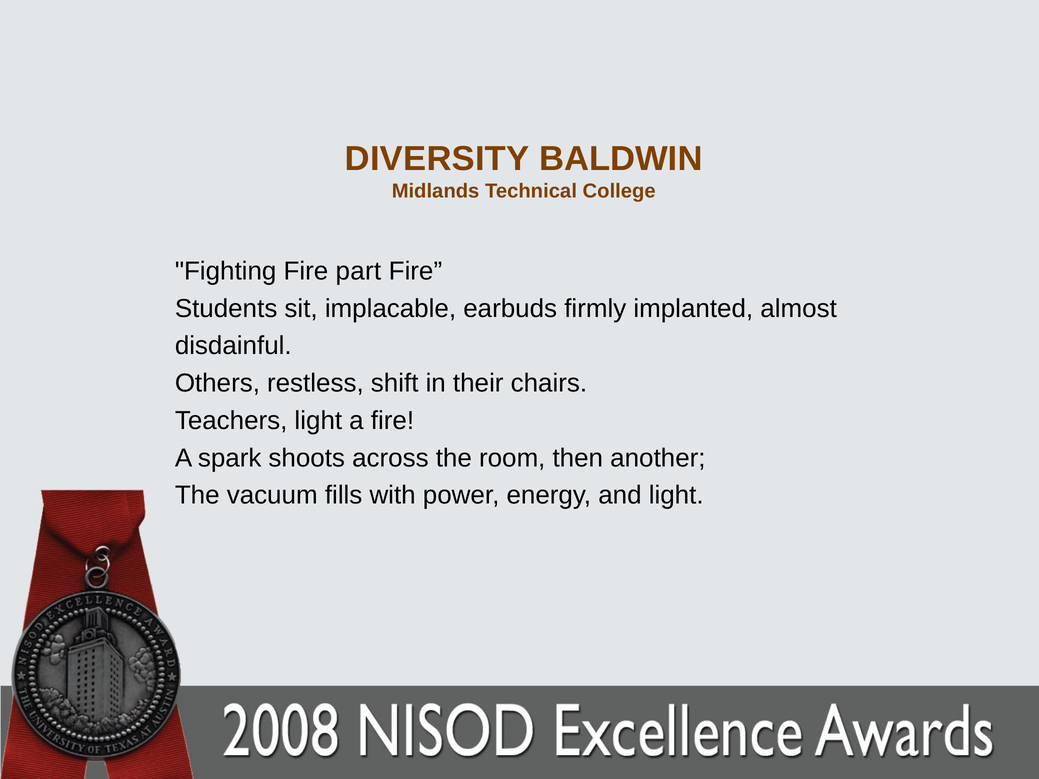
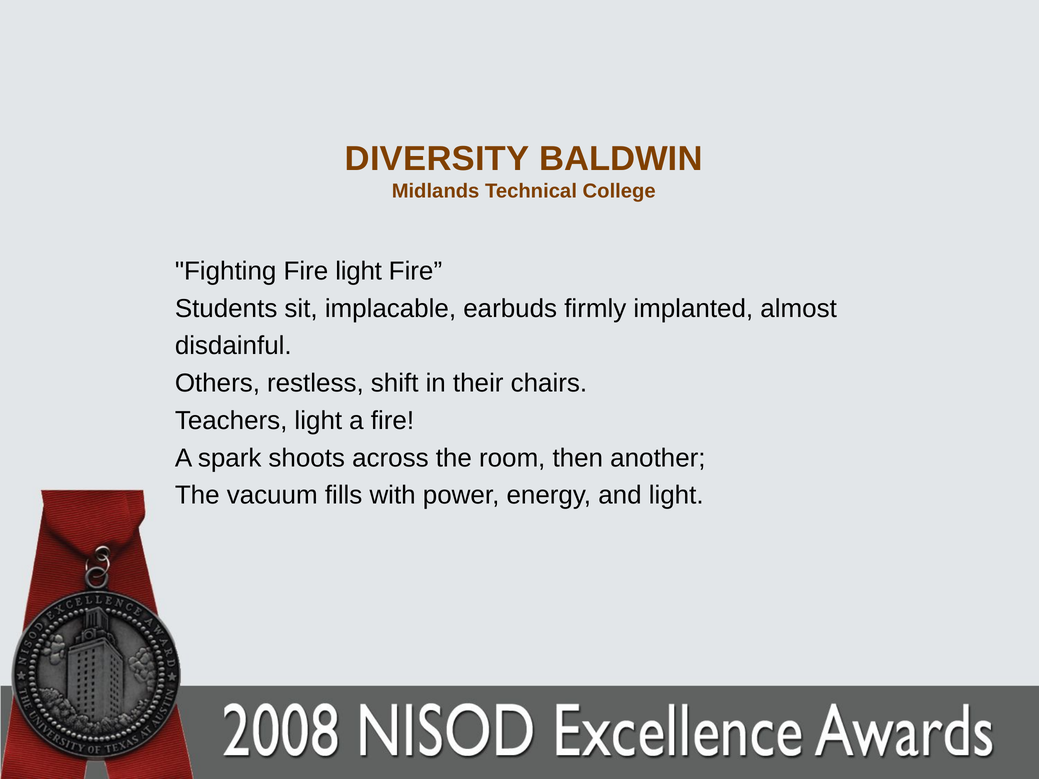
Fire part: part -> light (359, 271)
